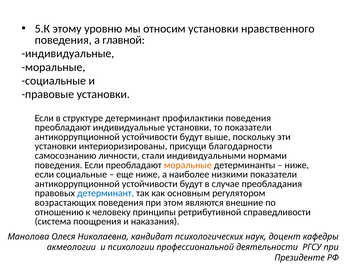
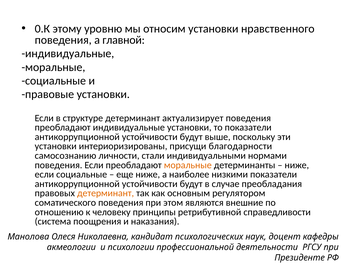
5.К: 5.К -> 0.К (42, 29)
профилактики: профилактики -> актуализирует (193, 118)
детерминант colour: blue -> orange (106, 193)
возрастающих: возрастающих -> соматического (65, 203)
